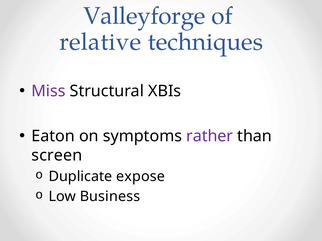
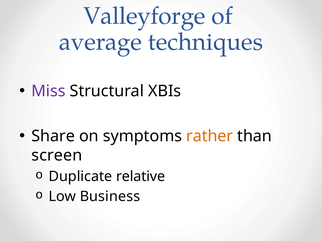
relative: relative -> average (100, 42)
Eaton: Eaton -> Share (53, 136)
rather colour: purple -> orange (210, 136)
expose: expose -> relative (141, 177)
